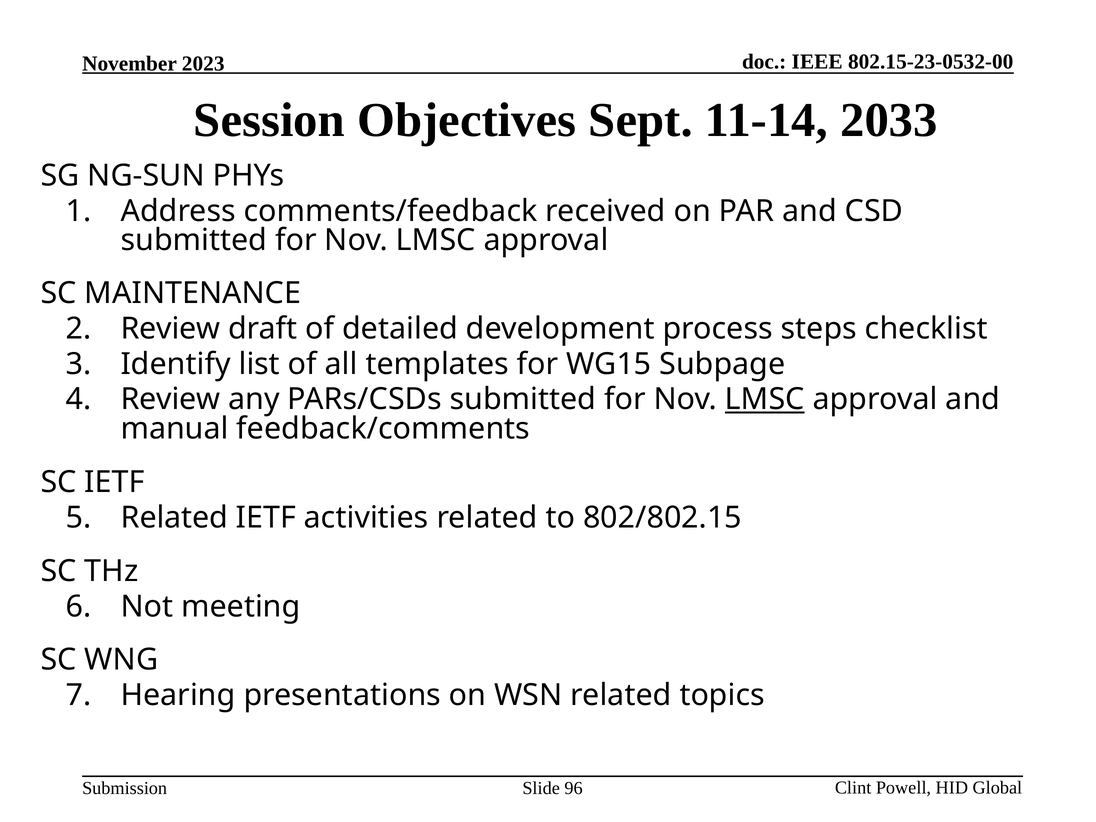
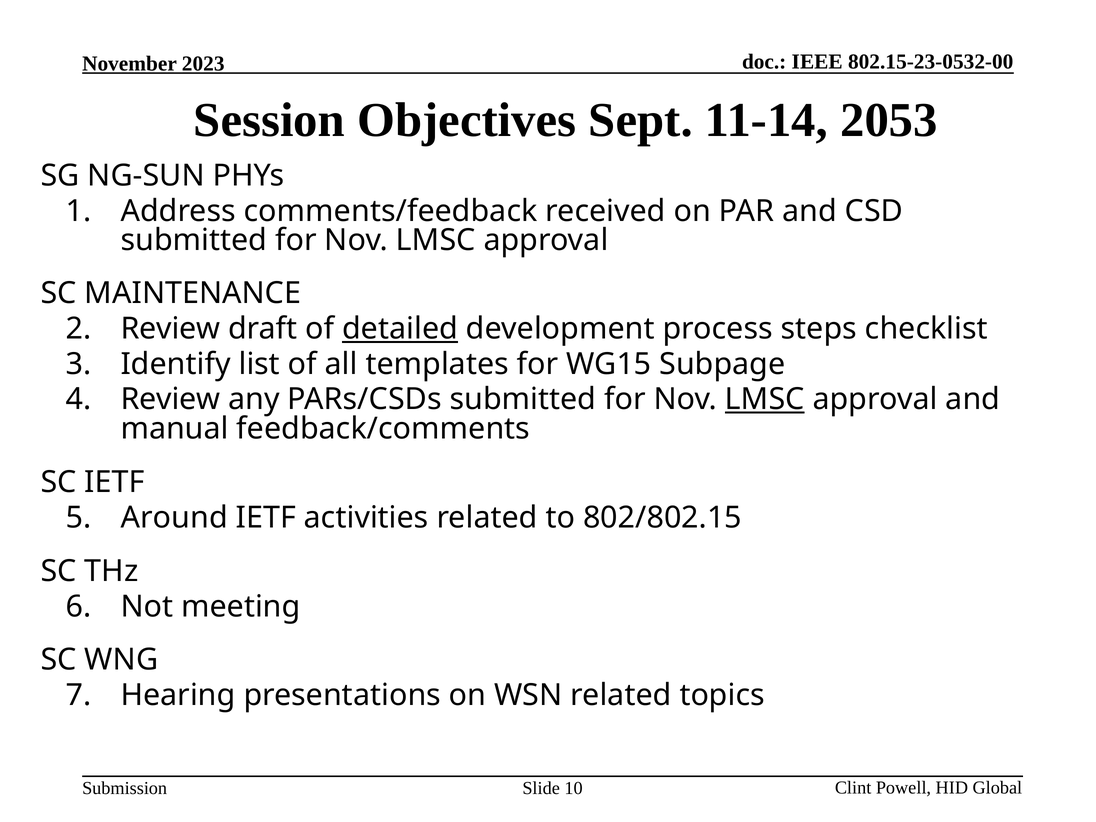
2033: 2033 -> 2053 (889, 120)
detailed underline: none -> present (400, 329)
Related: Related -> Around (174, 518)
96: 96 -> 10 (574, 788)
